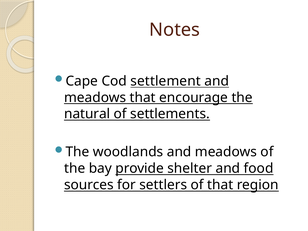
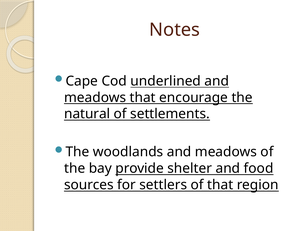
settlement: settlement -> underlined (166, 81)
